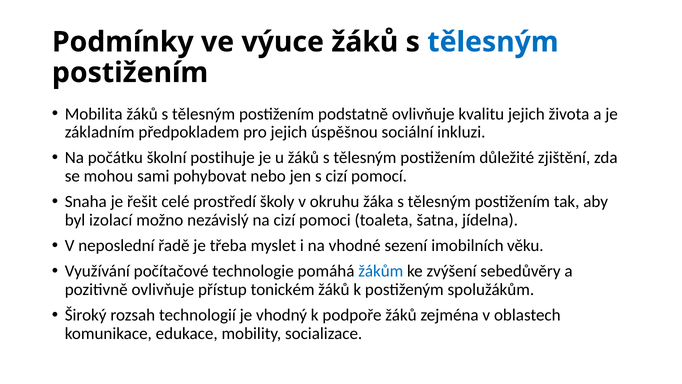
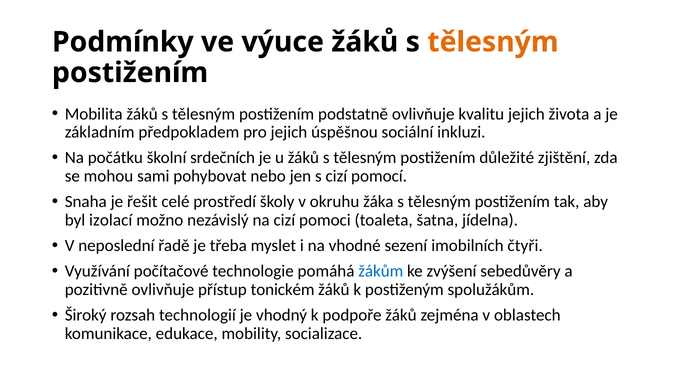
tělesným colour: blue -> orange (493, 42)
postihuje: postihuje -> srdečních (223, 158)
věku: věku -> čtyři (525, 246)
